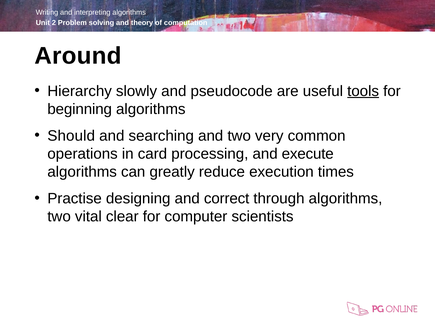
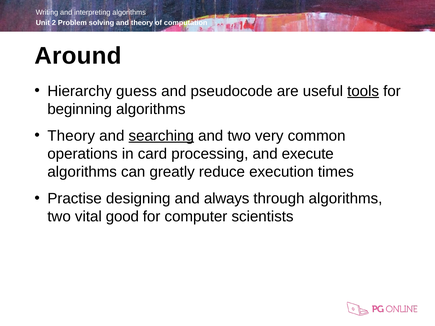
slowly: slowly -> guess (136, 91)
Should: Should -> Theory (71, 136)
searching underline: none -> present (161, 136)
correct: correct -> always (227, 199)
clear: clear -> good (122, 217)
